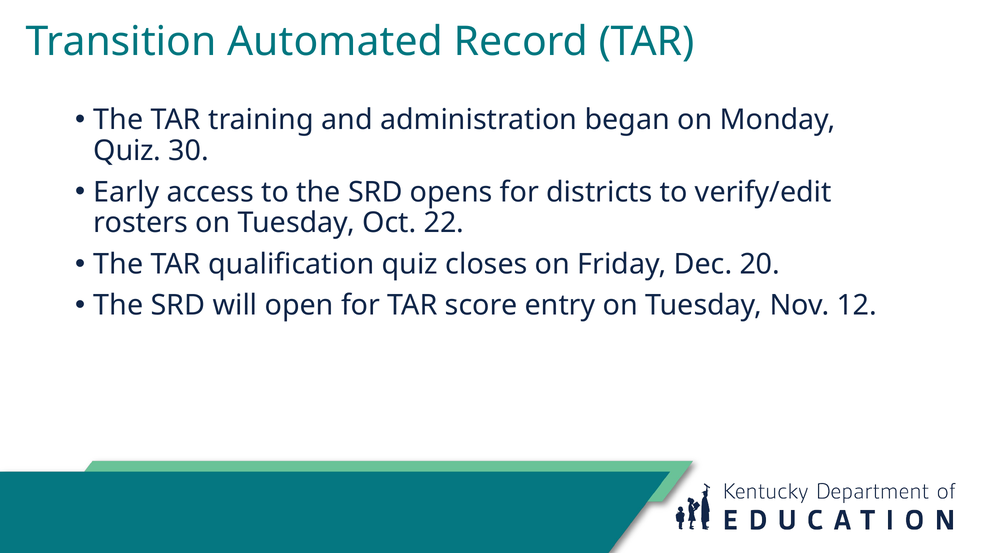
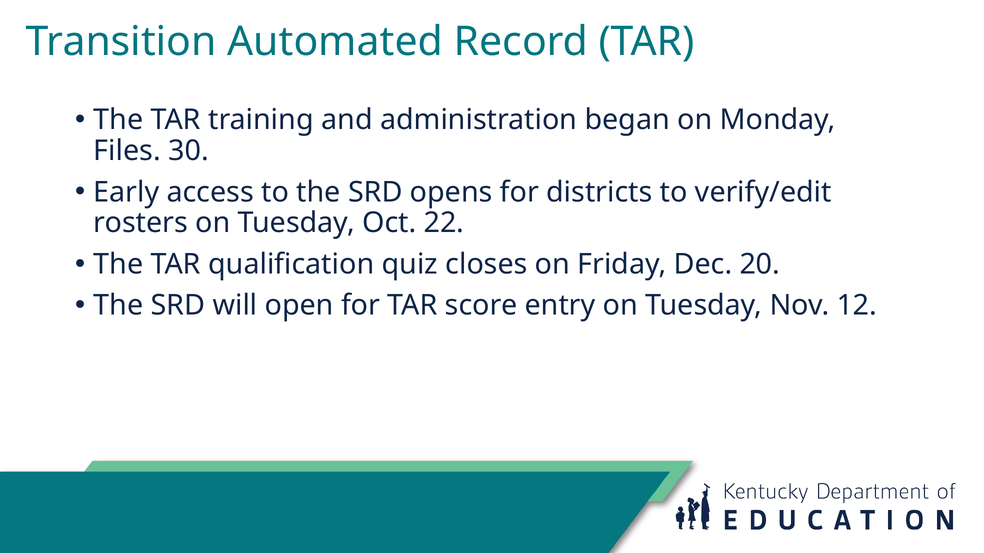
Quiz: Quiz -> Files (127, 151)
